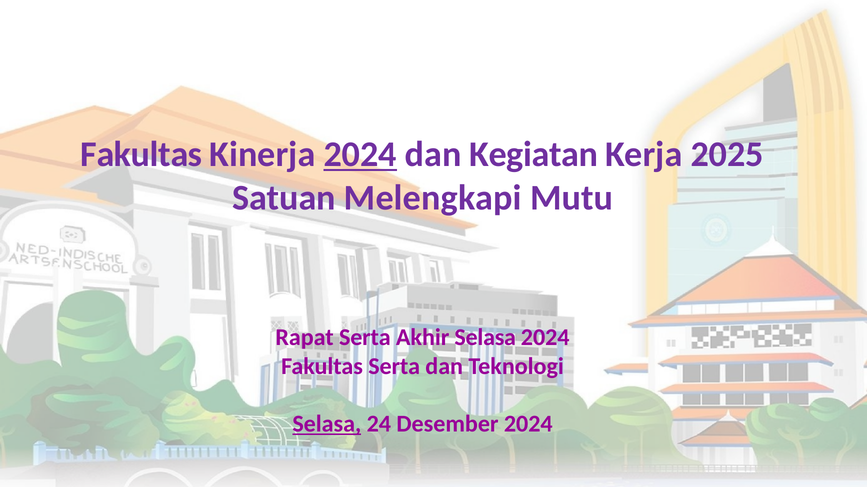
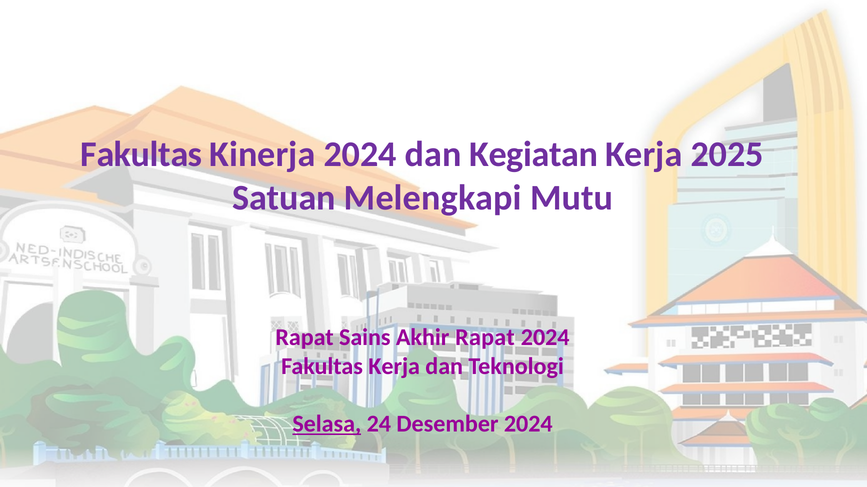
2024 underline: present -> none (360, 155)
Rapat Serta: Serta -> Sains (365, 338)
Akhir Selasa: Selasa -> Rapat (485, 338)
Fakultas Serta: Serta -> Kerja (394, 367)
